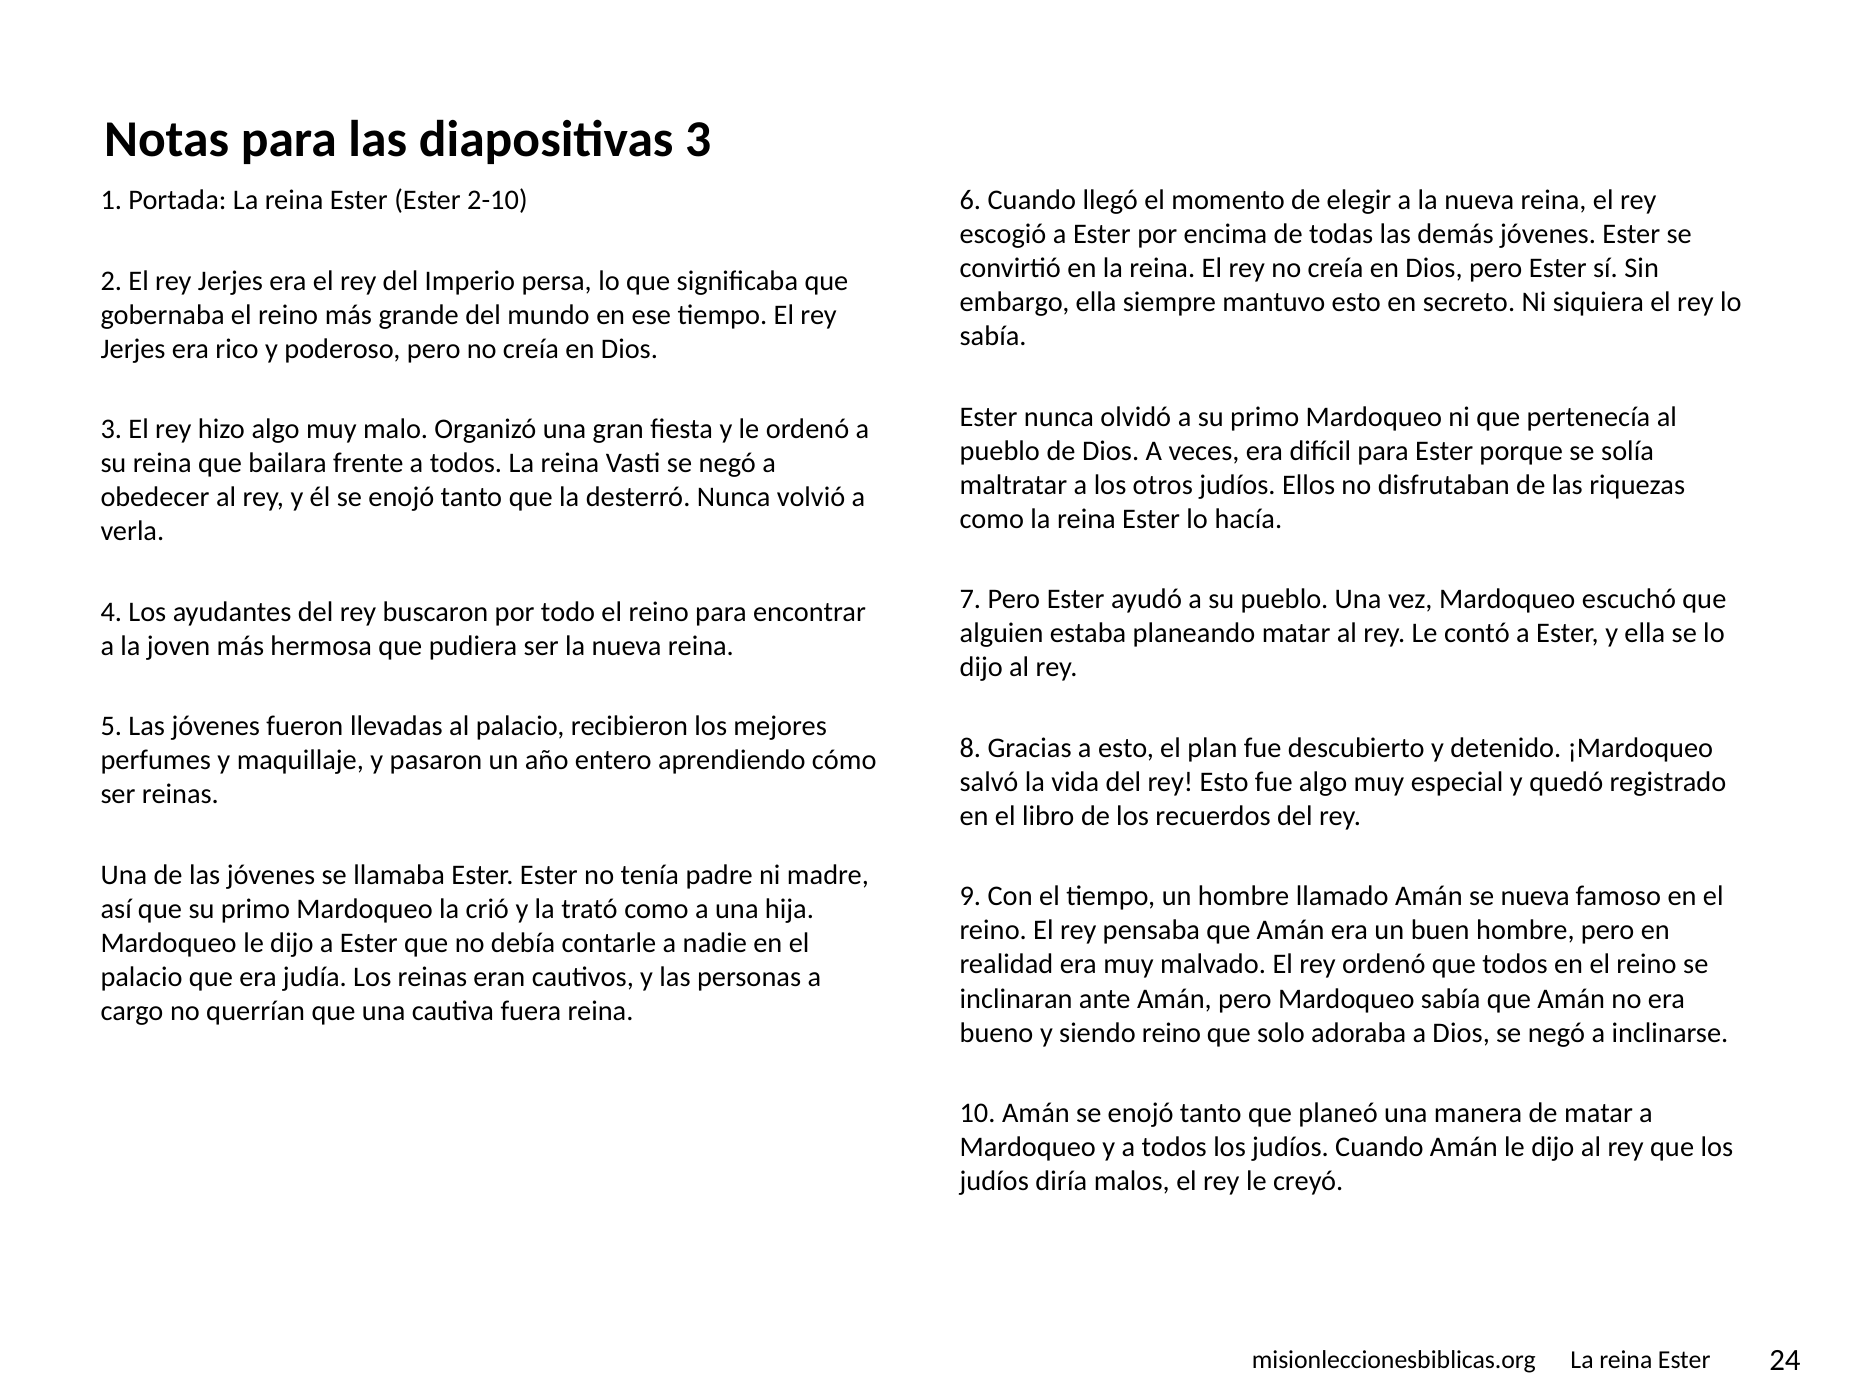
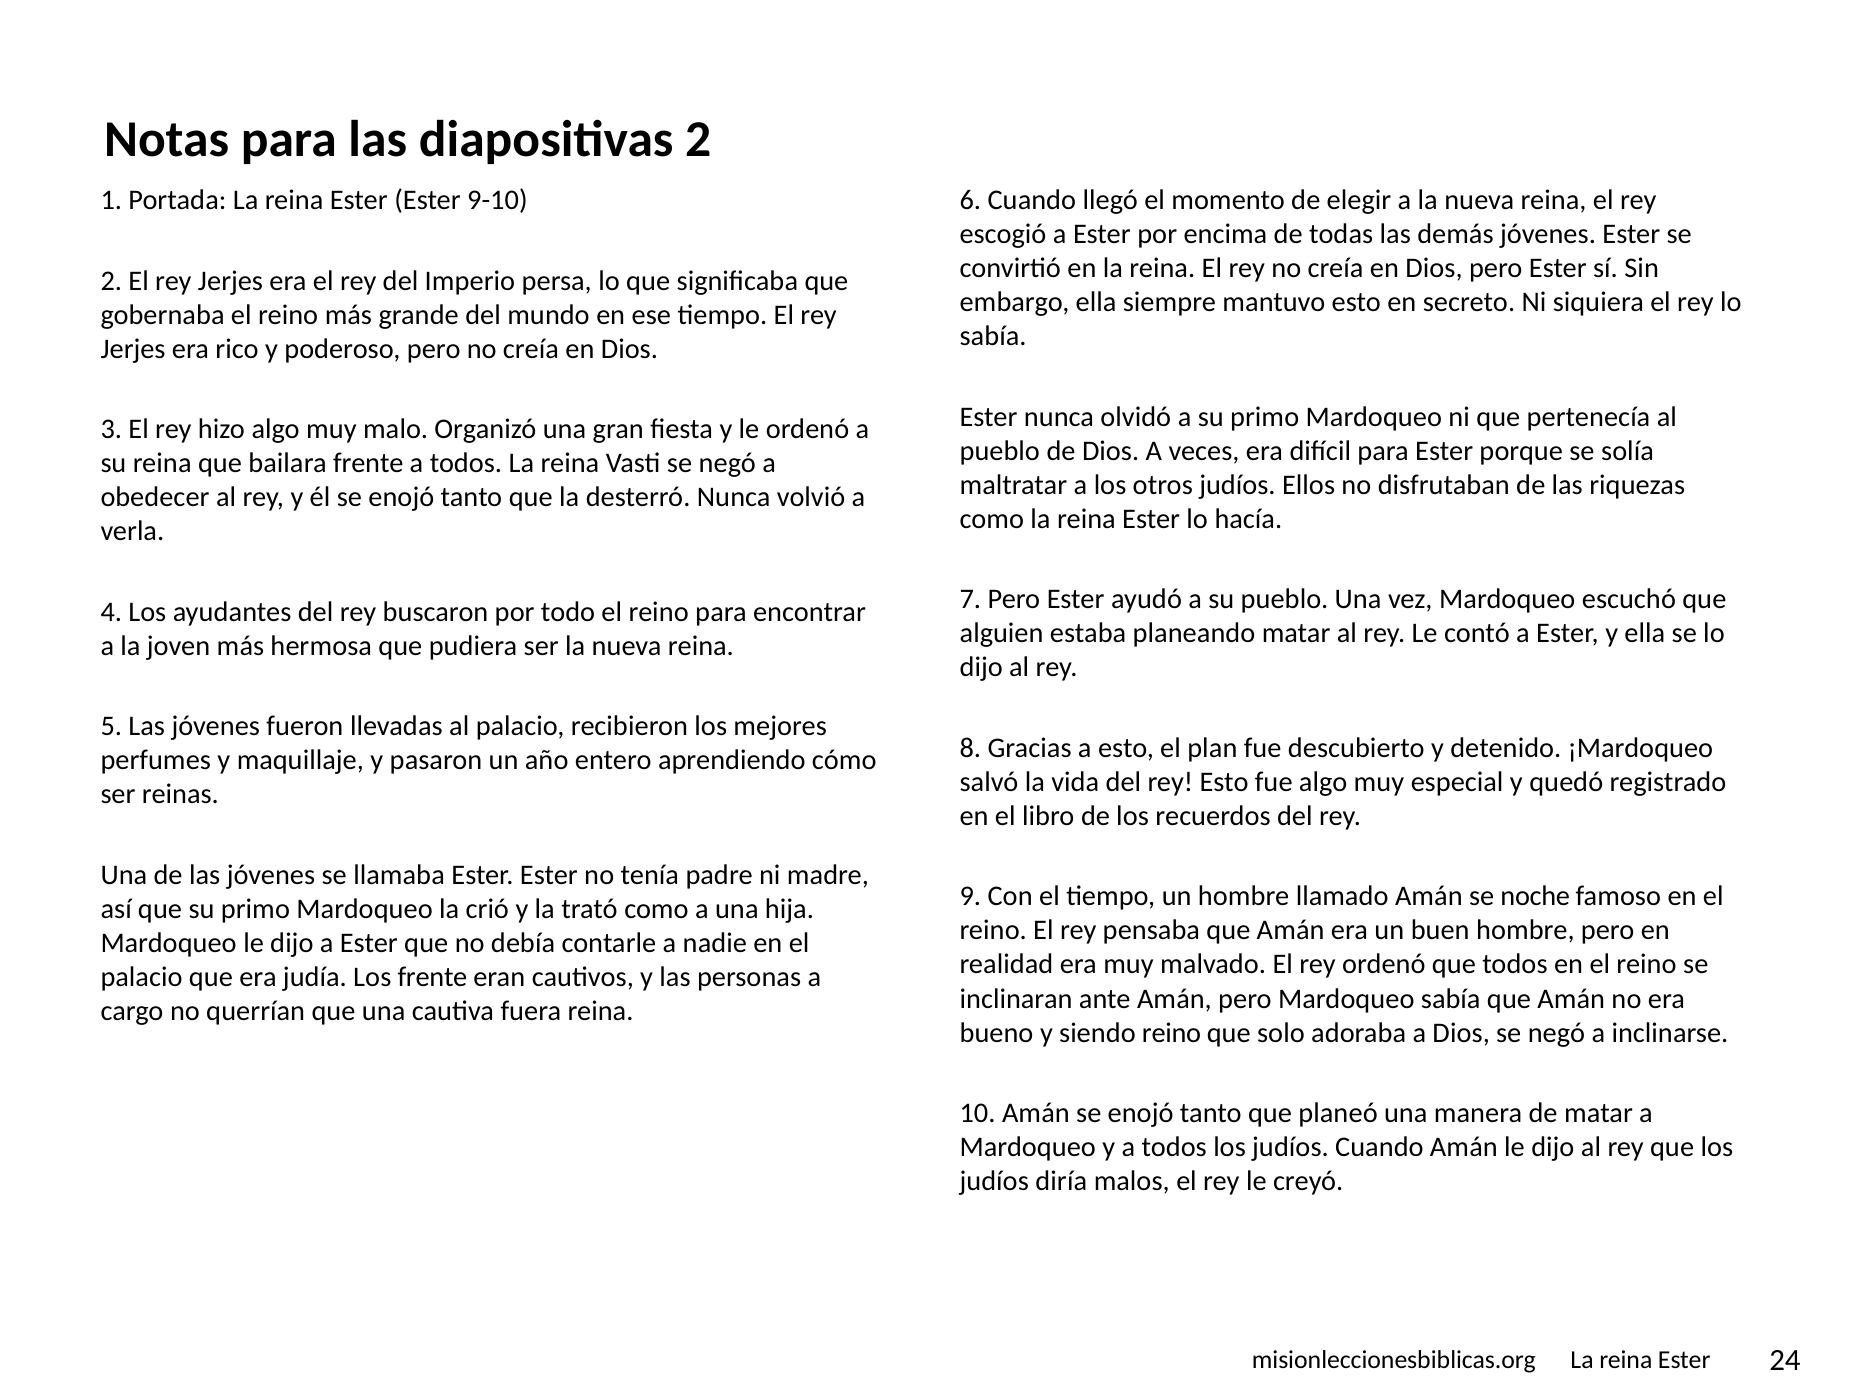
diapositivas 3: 3 -> 2 (698, 139)
2-10: 2-10 -> 9-10 (497, 200)
se nueva: nueva -> noche (1535, 897)
Los reinas: reinas -> frente (432, 977)
